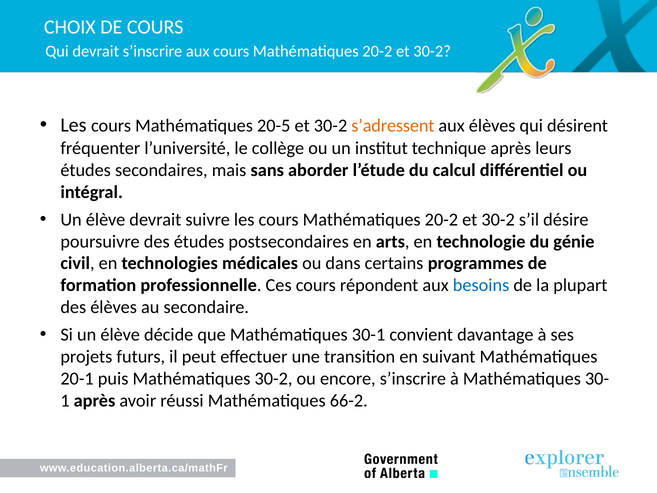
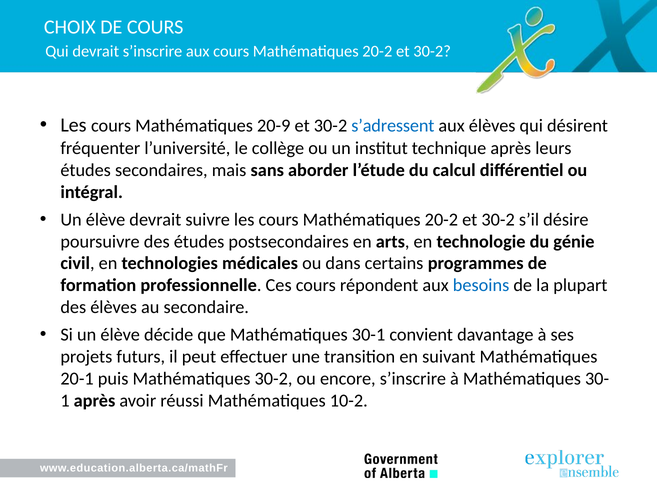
20-5: 20-5 -> 20-9 (274, 126)
s’adressent colour: orange -> blue (393, 126)
66-2: 66-2 -> 10-2 (349, 400)
